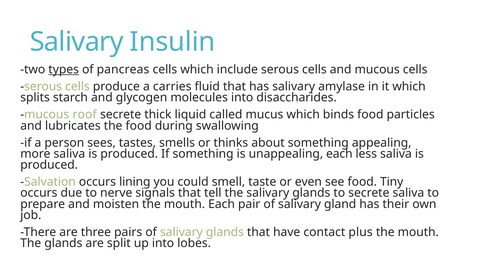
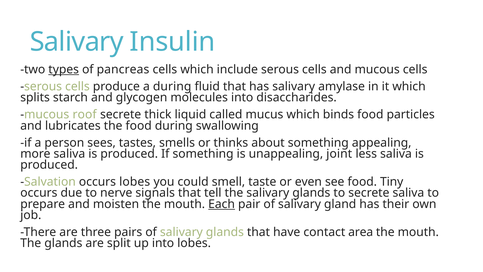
a carries: carries -> during (172, 86)
unappealing each: each -> joint (339, 154)
occurs lining: lining -> lobes (135, 182)
Each underline: none -> present (222, 204)
plus: plus -> area (361, 232)
